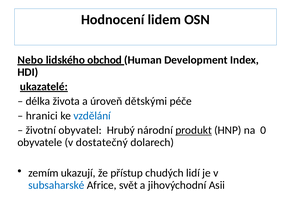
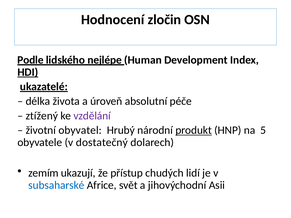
lidem: lidem -> zločin (164, 20)
Nebo: Nebo -> Podle (30, 60)
obchod: obchod -> nejlépe (105, 60)
HDI underline: none -> present (28, 72)
dětskými: dětskými -> absolutní (146, 101)
hranici: hranici -> ztížený (42, 116)
vzdělání colour: blue -> purple (92, 116)
0: 0 -> 5 (263, 130)
